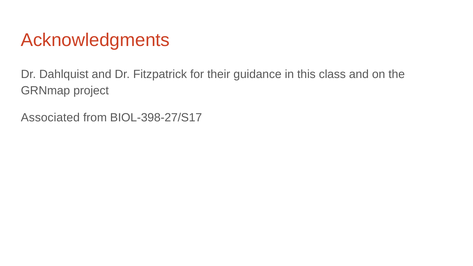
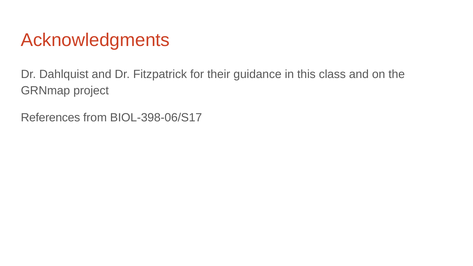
Associated: Associated -> References (50, 118)
BIOL-398-27/S17: BIOL-398-27/S17 -> BIOL-398-06/S17 (156, 118)
